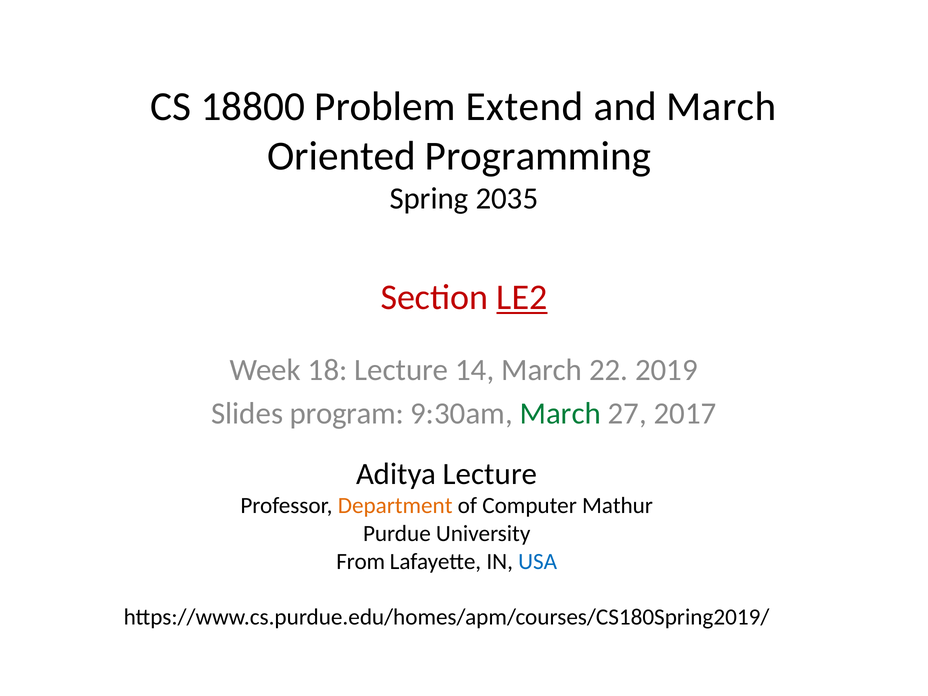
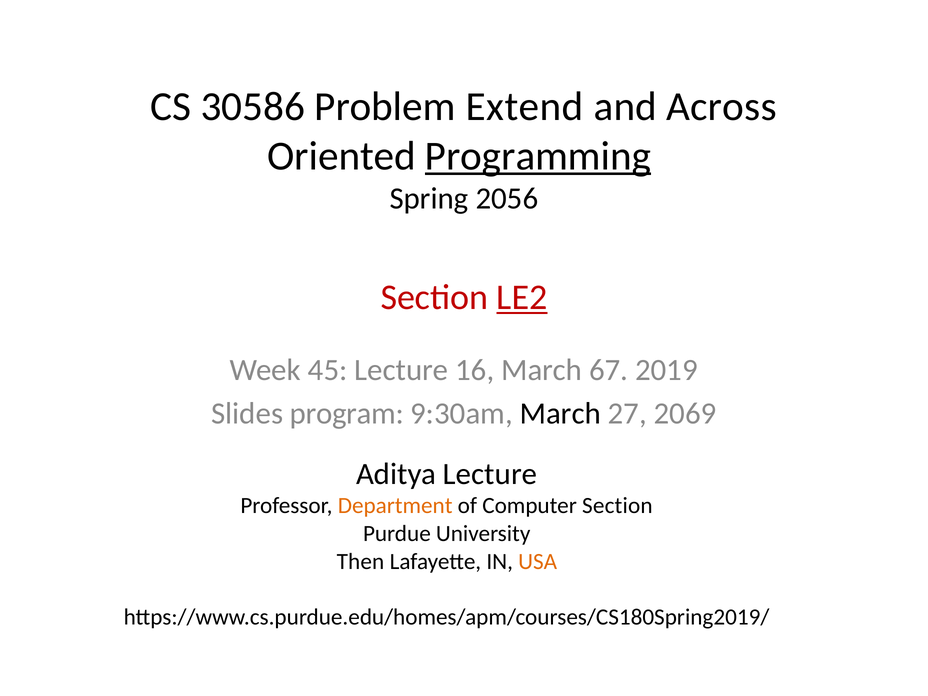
18800: 18800 -> 30586 (253, 106)
and March: March -> Across (721, 106)
Programming underline: none -> present (538, 156)
2035: 2035 -> 2056 (507, 199)
18: 18 -> 45 (328, 370)
14: 14 -> 16 (475, 370)
22: 22 -> 67 (609, 370)
March colour: green -> black (560, 413)
2017: 2017 -> 2069 (685, 413)
Computer Mathur: Mathur -> Section (617, 506)
From: From -> Then (360, 561)
USA colour: blue -> orange (538, 561)
